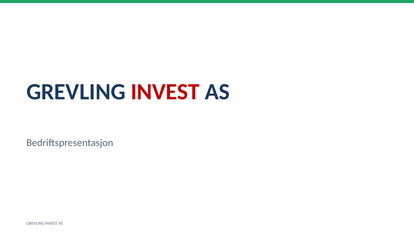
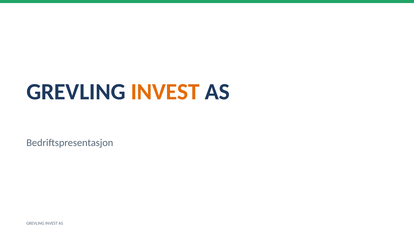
INVEST colour: red -> orange (165, 92)
